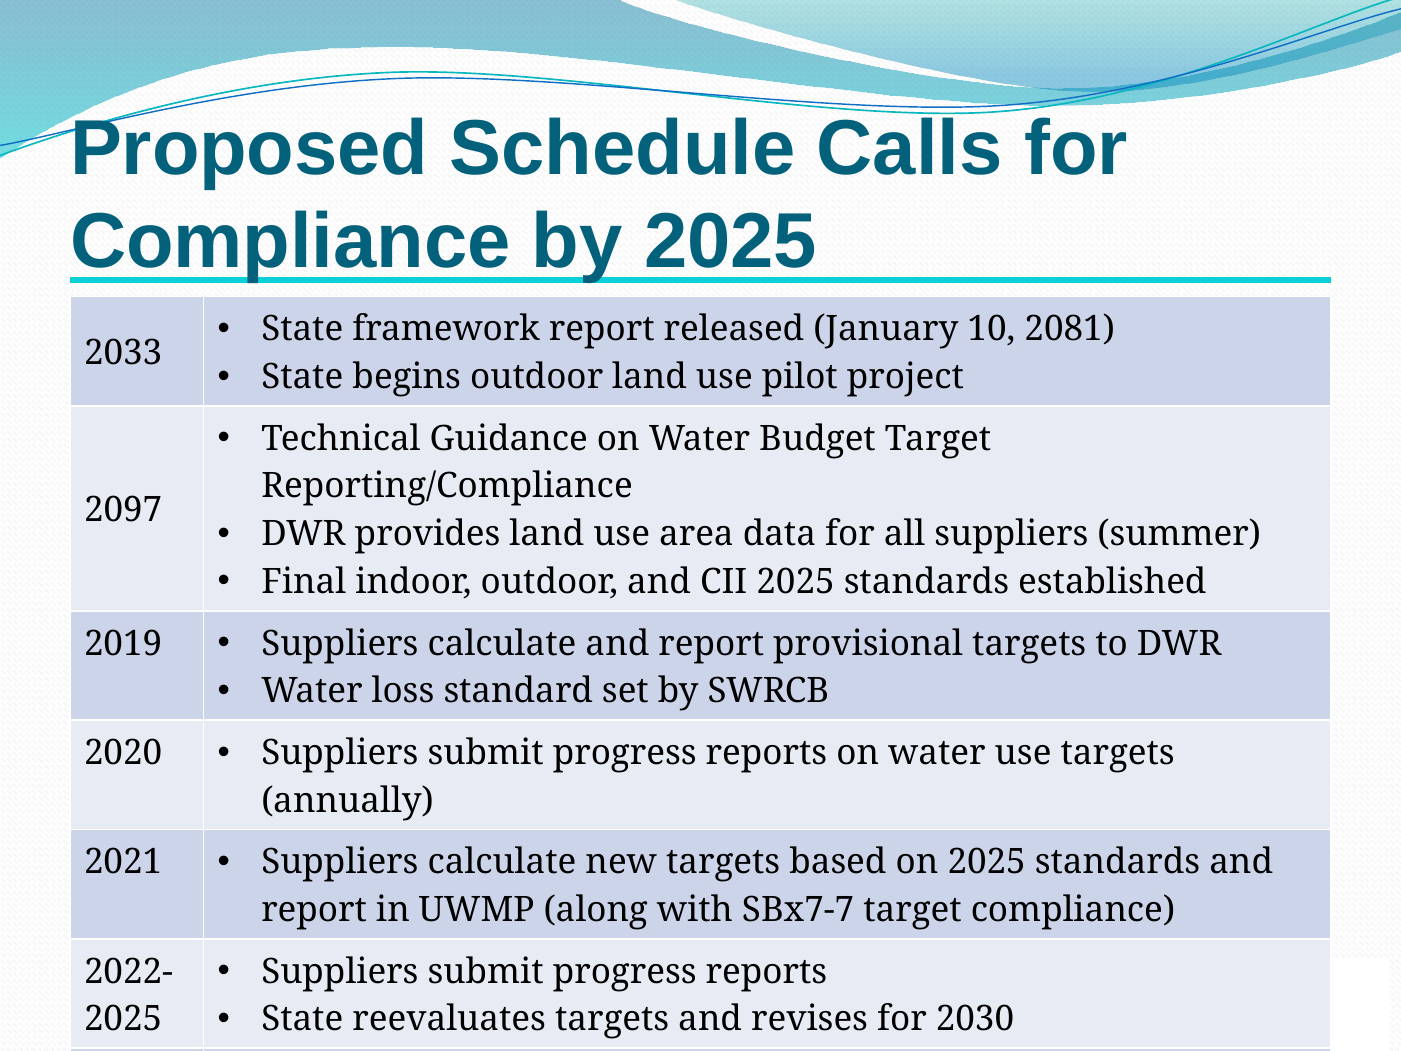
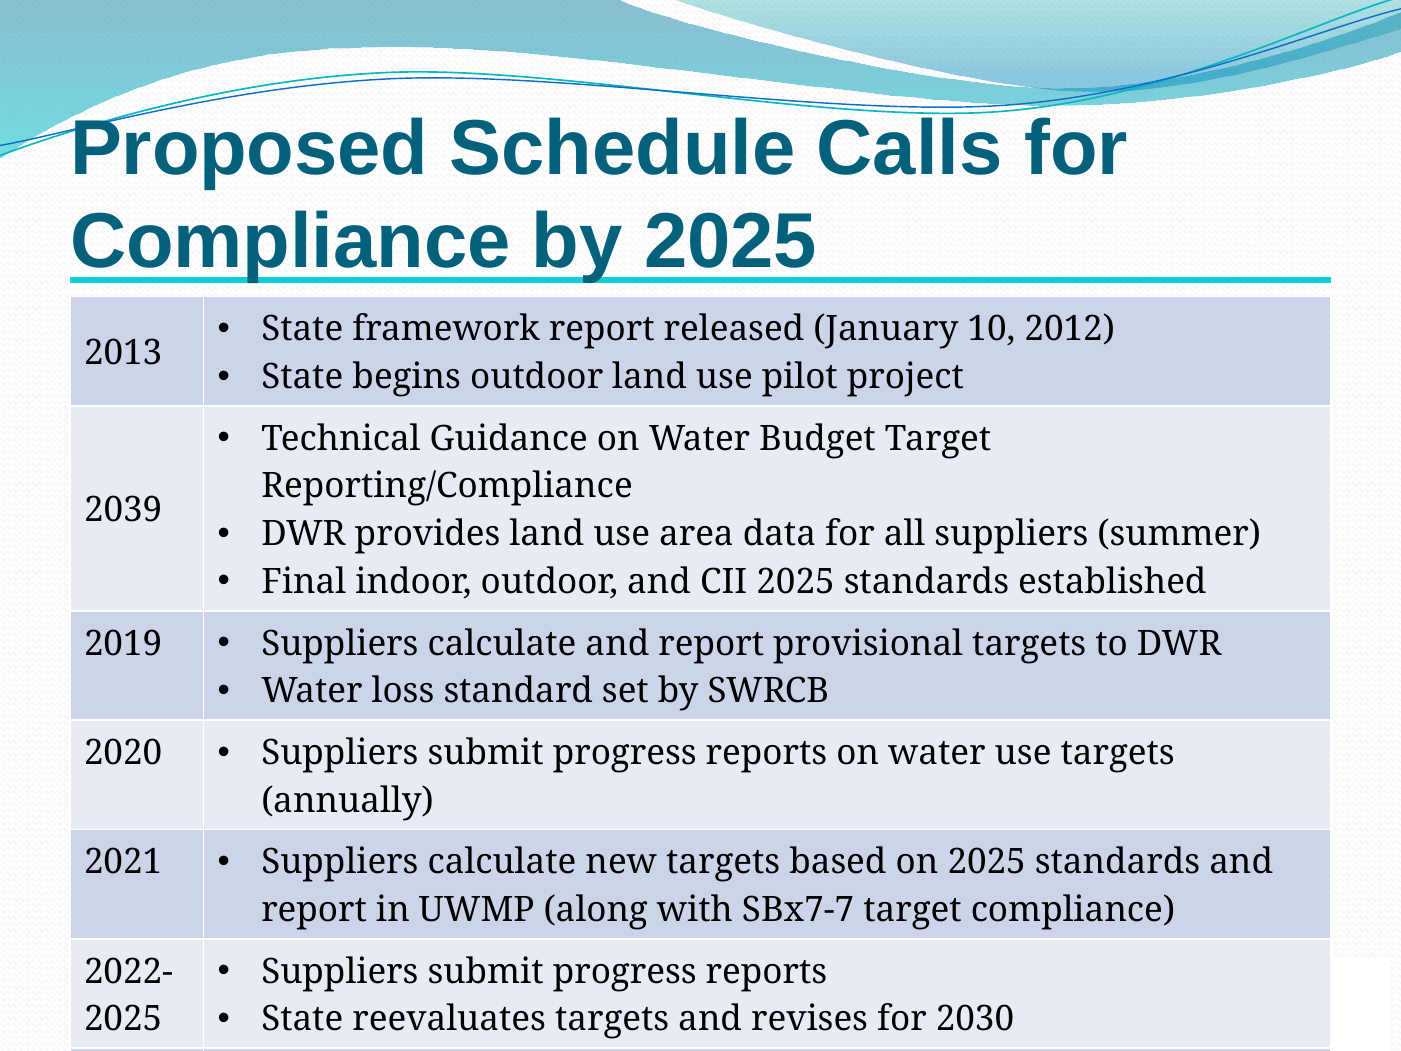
2081: 2081 -> 2012 (1070, 329)
2033: 2033 -> 2013 (123, 353)
2097: 2097 -> 2039 (123, 510)
